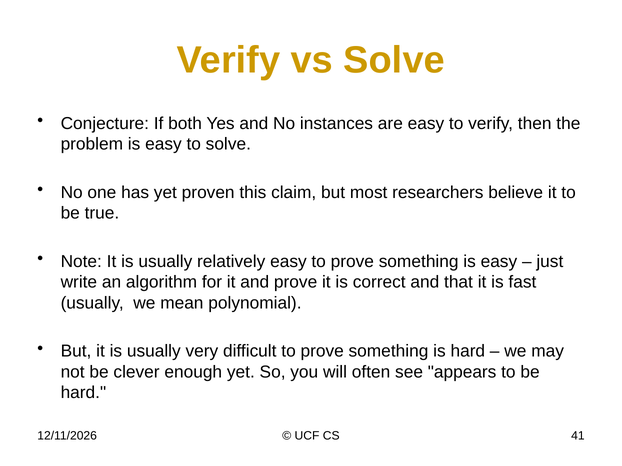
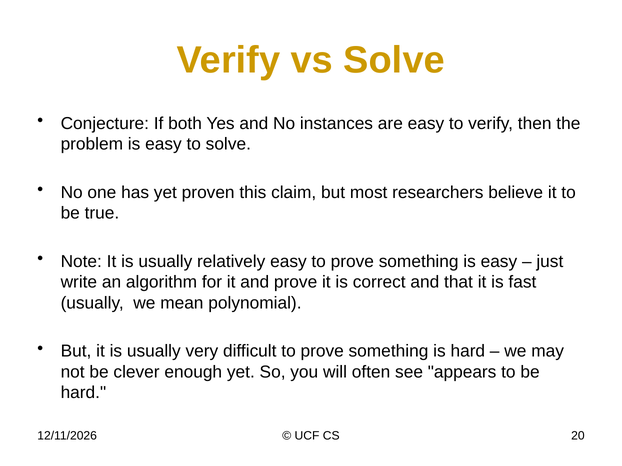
41: 41 -> 20 (578, 436)
